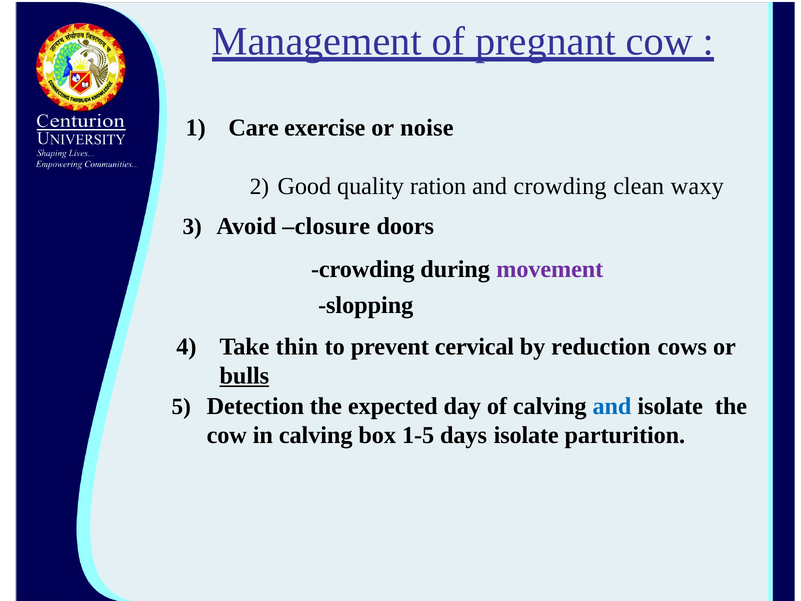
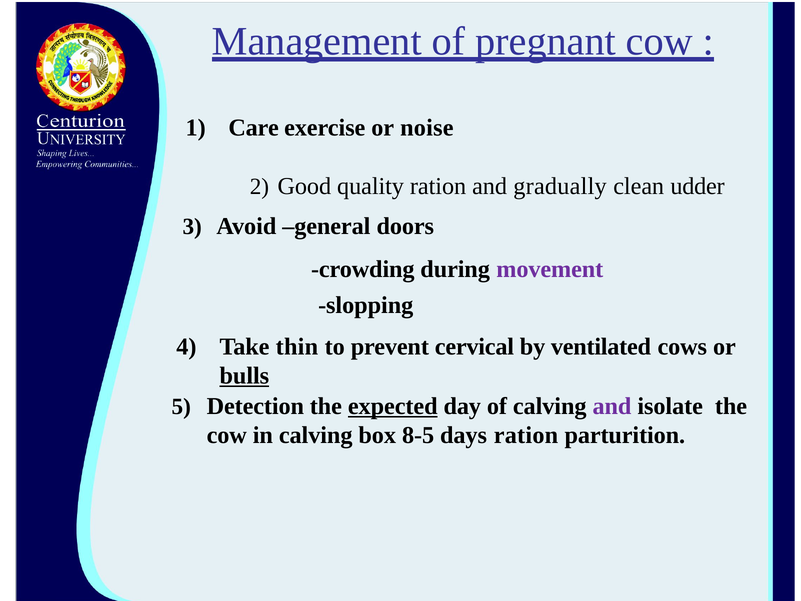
and crowding: crowding -> gradually (560, 186)
waxy: waxy -> udder (697, 186)
closure: closure -> general (326, 226)
reduction: reduction -> ventilated (601, 346)
expected underline: none -> present (393, 406)
and colour: blue -> purple (612, 406)
1-5: 1-5 -> 8-5 (418, 435)
days isolate: isolate -> ration (526, 435)
